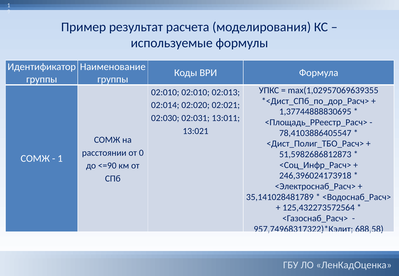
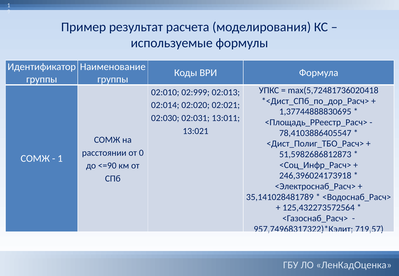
max(1,02957069639355: max(1,02957069639355 -> max(5,72481736020418 (333, 90)
02:010 02:010: 02:010 -> 02:999 (196, 92)
688,58: 688,58 -> 719,57 (369, 229)
